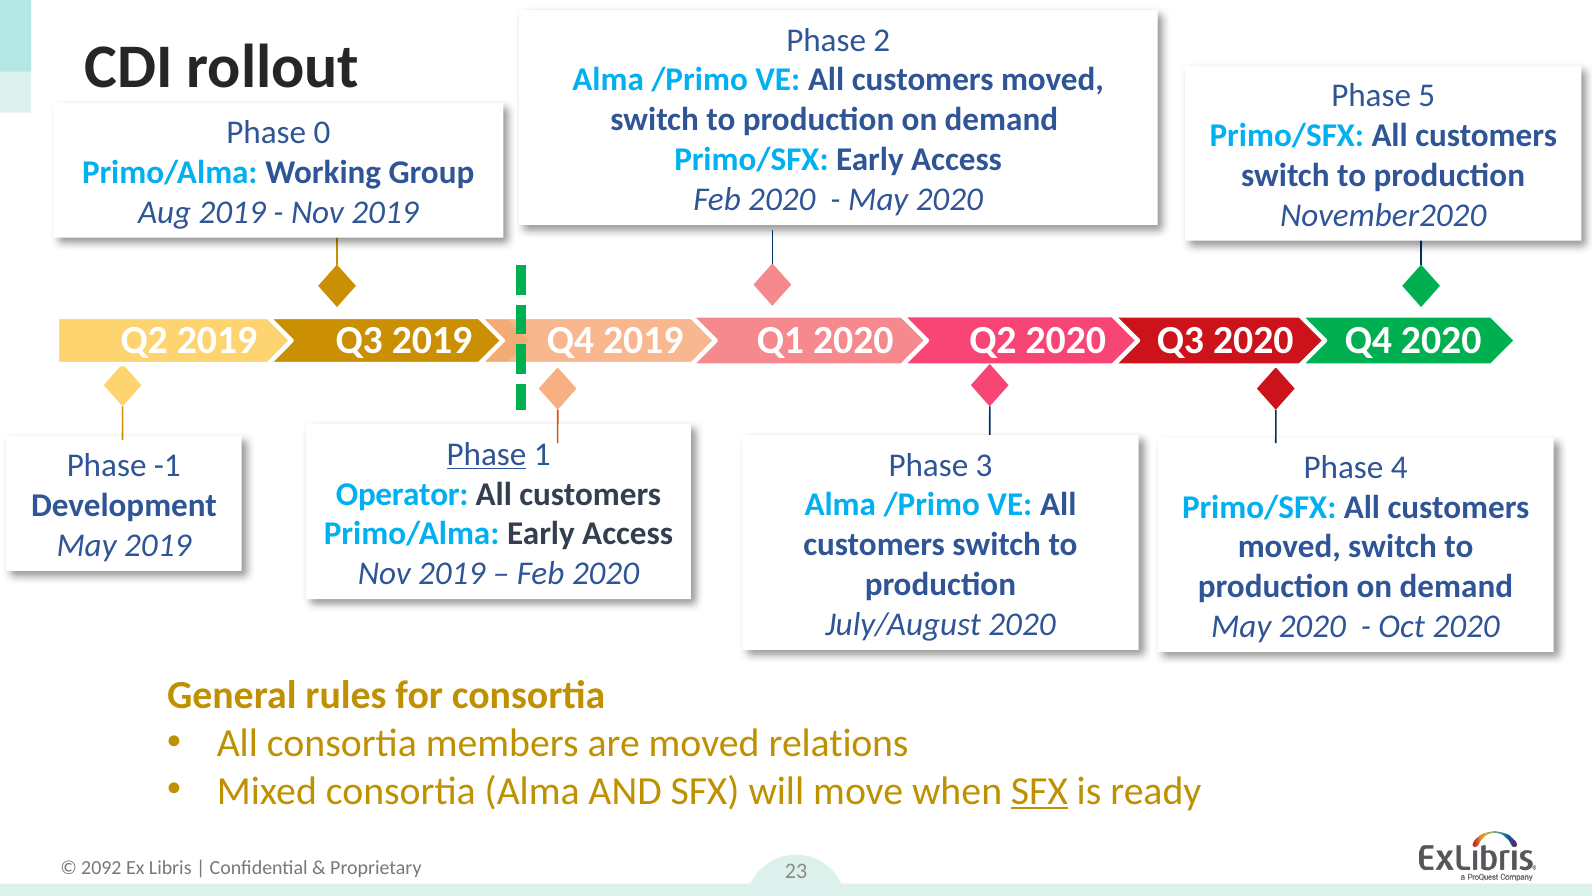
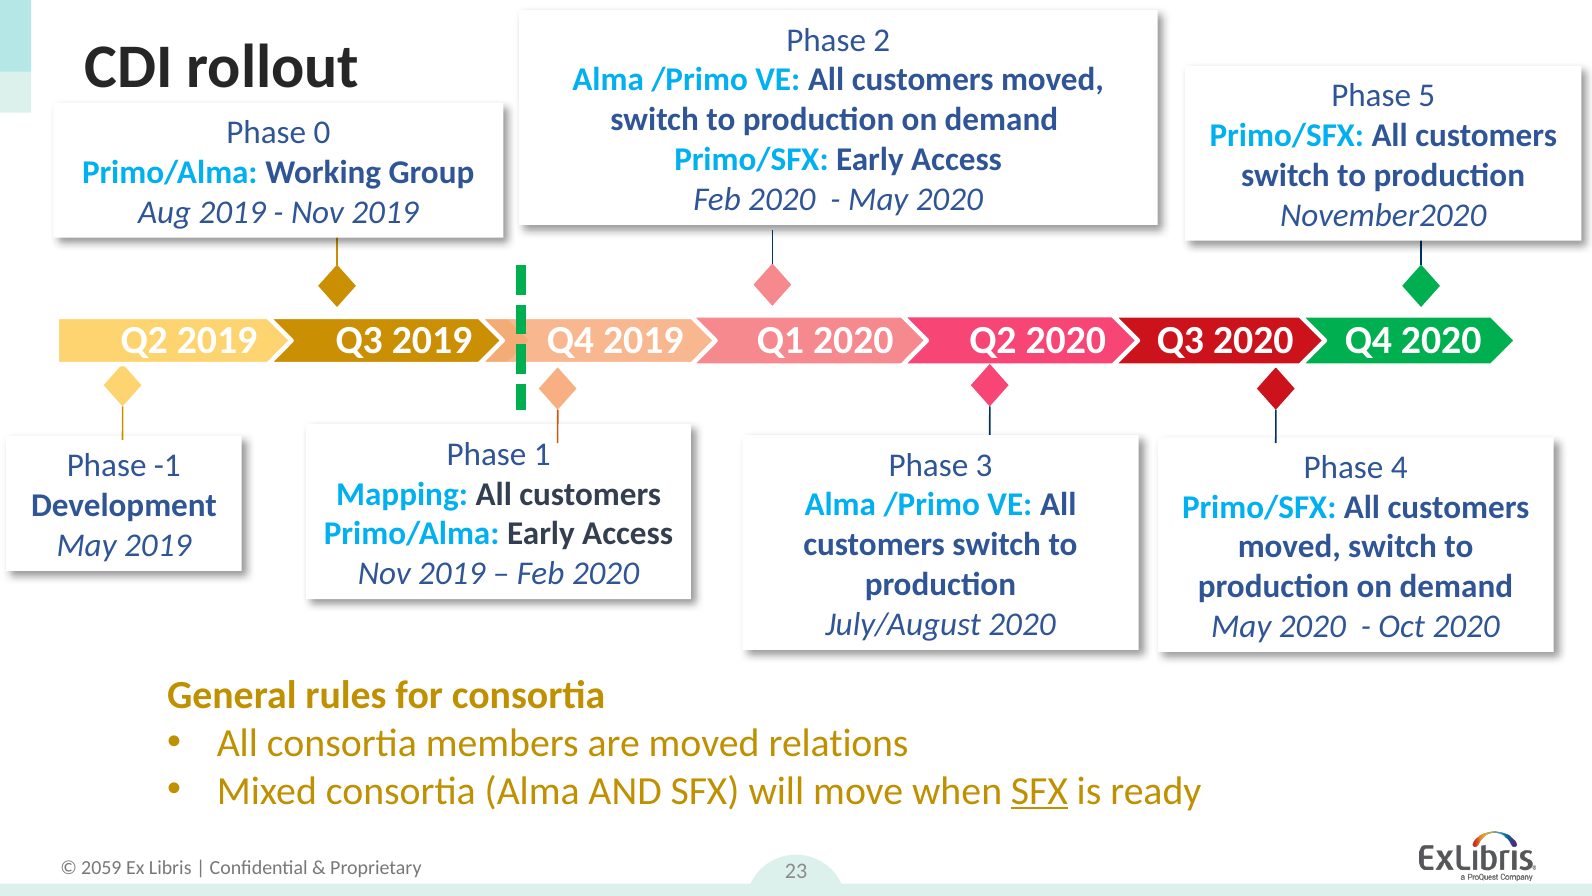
Phase underline: present -> none (487, 454)
Operator: Operator -> Mapping (402, 494)
2092: 2092 -> 2059 (101, 867)
